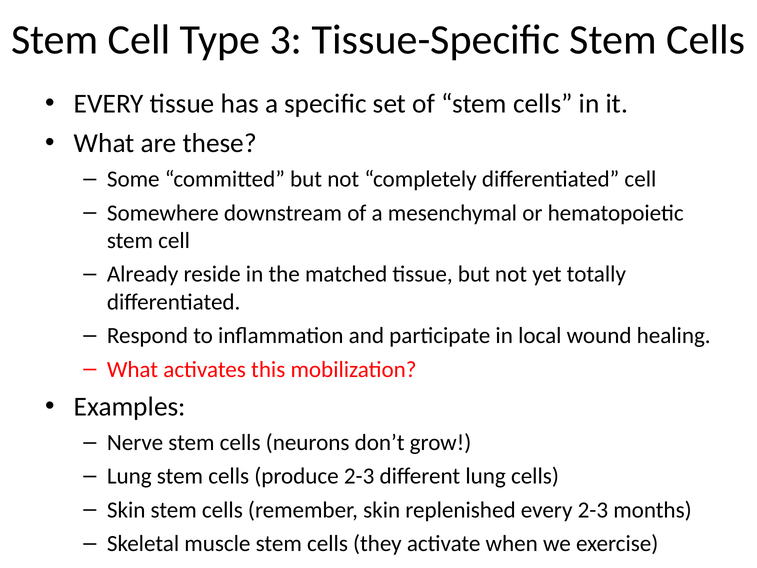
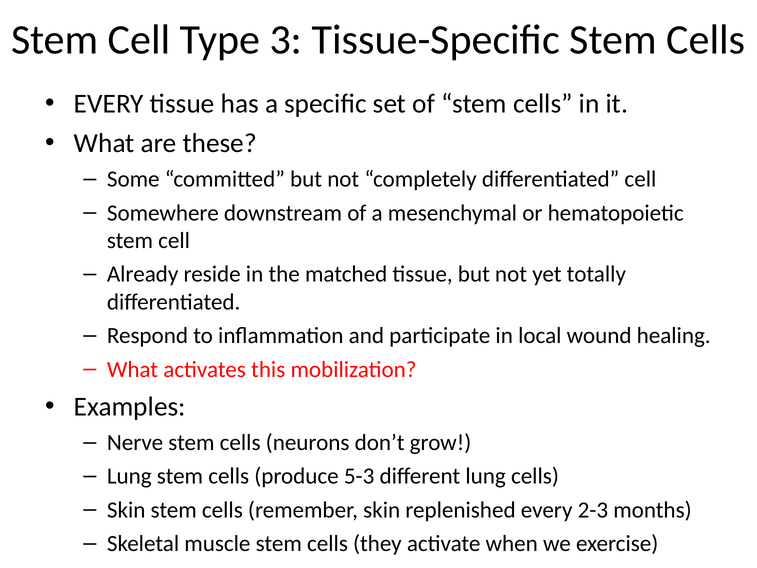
produce 2-3: 2-3 -> 5-3 (359, 476)
